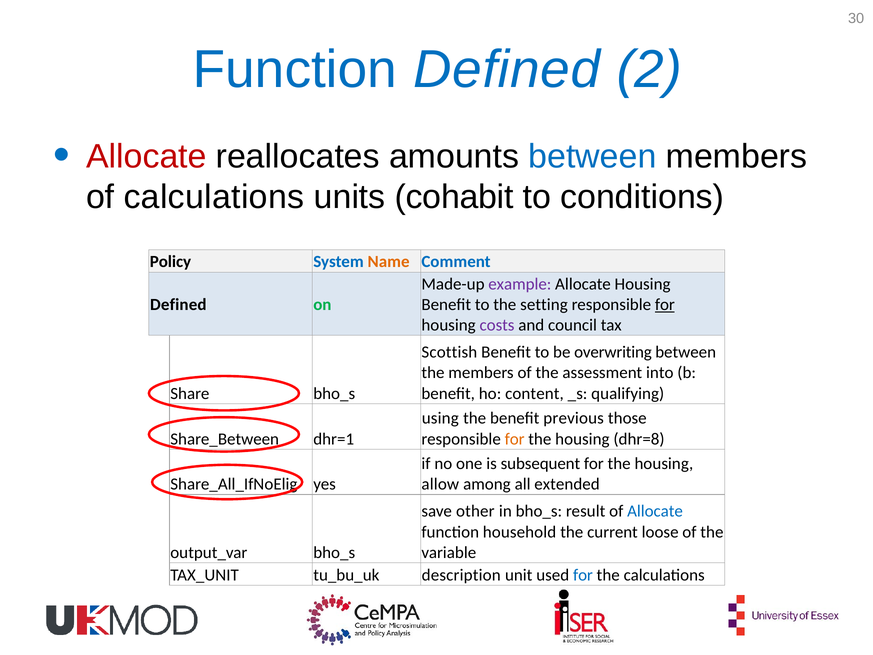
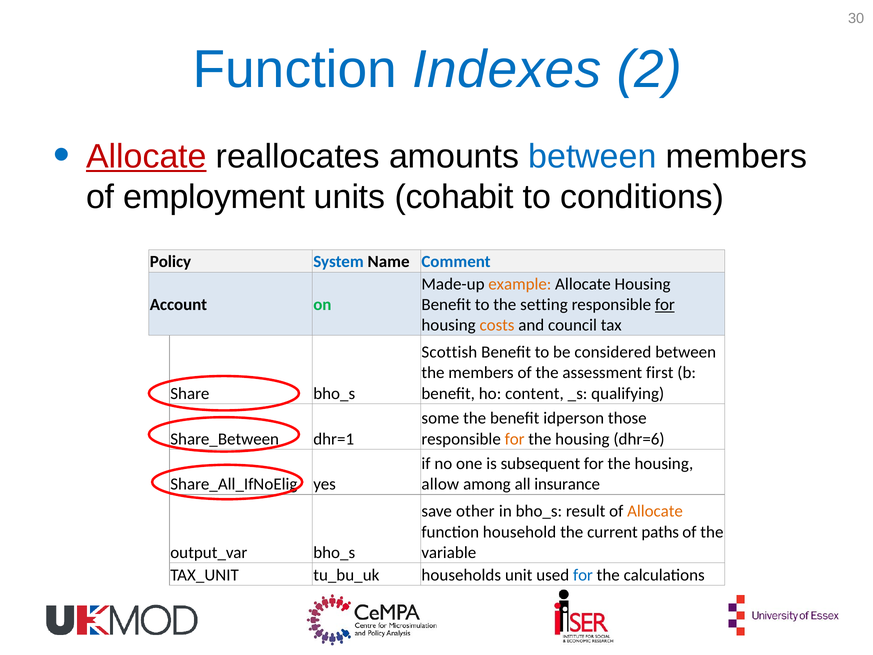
Function Defined: Defined -> Indexes (507, 69)
Allocate underline: none -> present (146, 156)
of calculations: calculations -> employment (214, 197)
Name colour: orange -> black (389, 262)
example colour: purple -> orange (520, 284)
Defined: Defined -> Account (178, 304)
costs colour: purple -> orange (497, 325)
overwriting: overwriting -> considered (613, 352)
into: into -> first (660, 373)
using: using -> some (440, 418)
previous: previous -> idperson (574, 418)
dhr=8: dhr=8 -> dhr=6 (639, 439)
extended: extended -> insurance (567, 484)
Allocate colour: blue -> orange (655, 511)
loose: loose -> paths (660, 532)
description: description -> households (461, 575)
